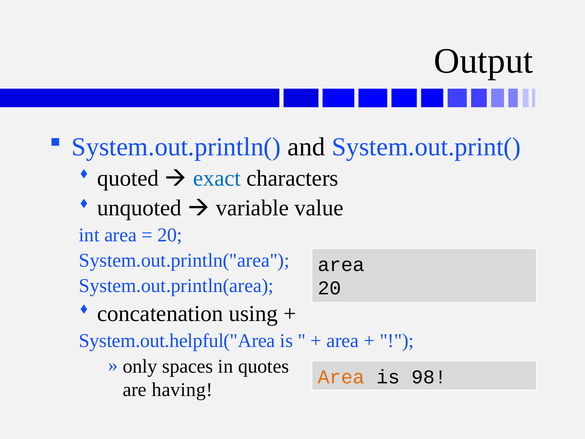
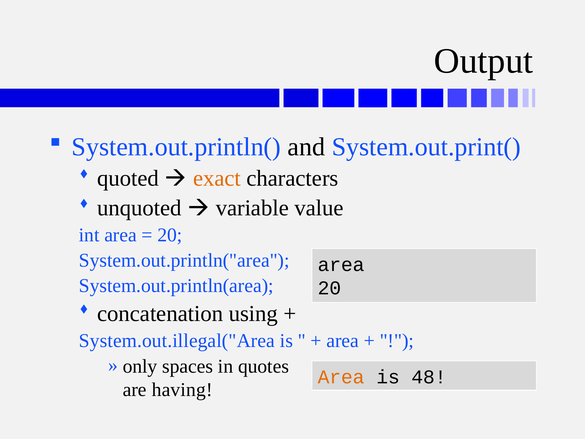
exact colour: blue -> orange (217, 178)
System.out.helpful("Area: System.out.helpful("Area -> System.out.illegal("Area (177, 341)
98: 98 -> 48 (429, 377)
